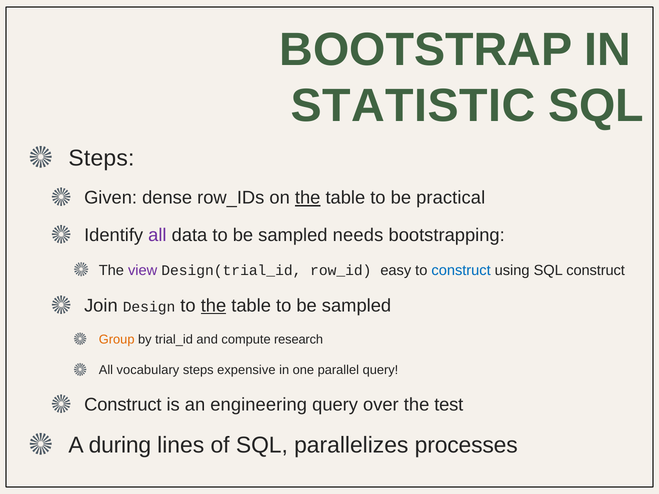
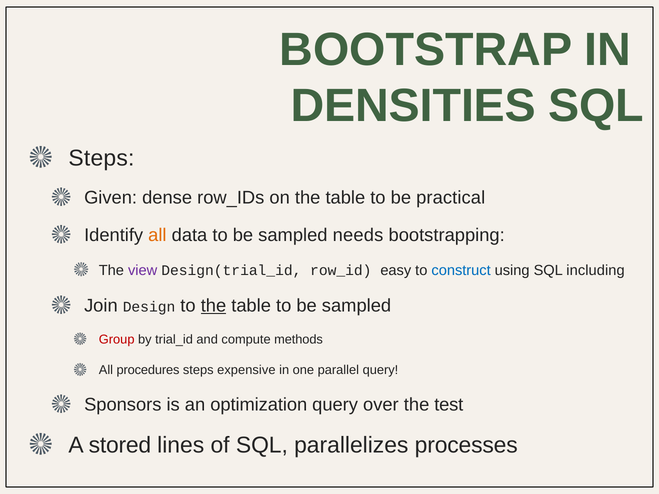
STATISTIC: STATISTIC -> DENSITIES (413, 106)
the underline: present -> none (308, 198)
all colour: purple -> orange (157, 235)
SQL construct: construct -> including (596, 270)
Group colour: orange -> red (117, 340)
research: research -> methods (299, 340)
vocabulary: vocabulary -> procedures (148, 370)
Construct: Construct -> Sponsors (123, 405)
engineering: engineering -> optimization (259, 405)
during: during -> stored (120, 445)
